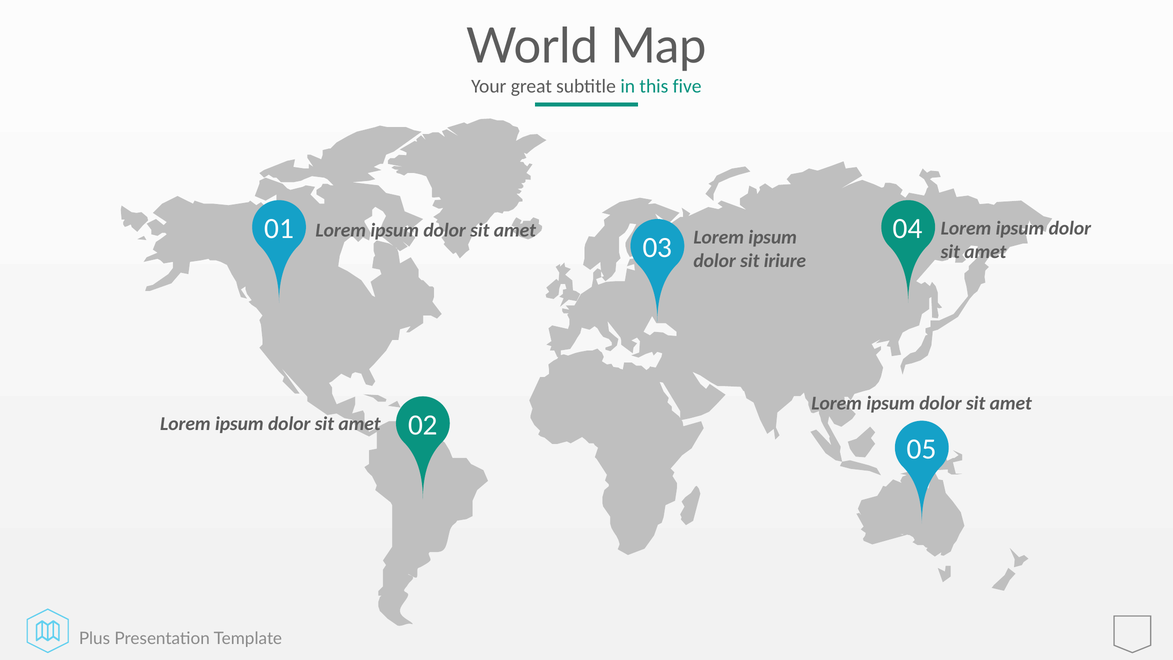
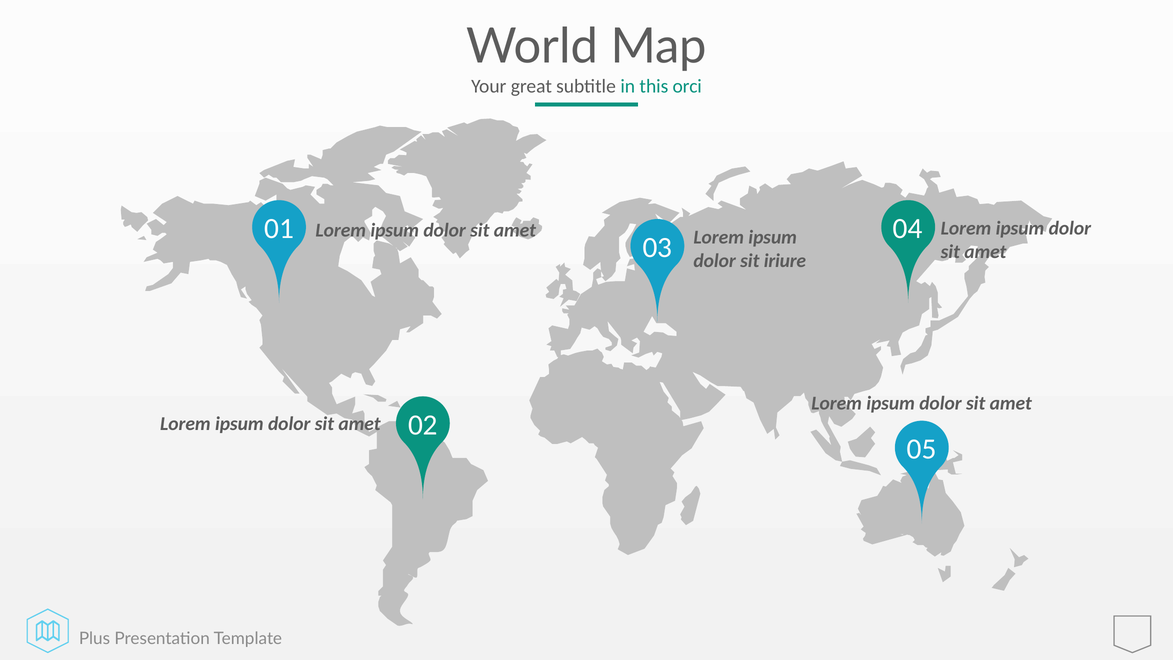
five: five -> orci (687, 86)
